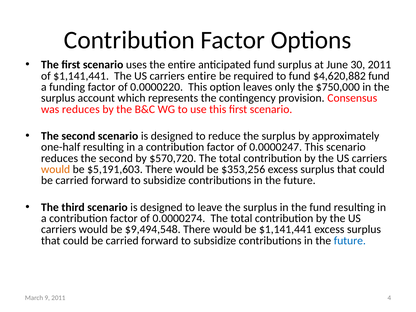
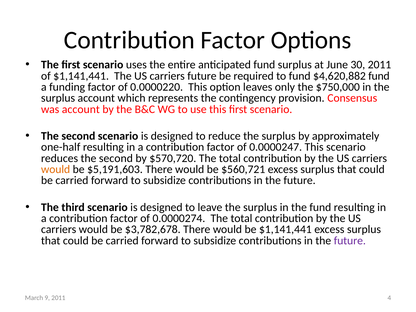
carriers entire: entire -> future (202, 76)
was reduces: reduces -> account (81, 109)
$353,256: $353,256 -> $560,721 (243, 169)
$9,494,548: $9,494,548 -> $3,782,678 (153, 230)
future colour: blue -> purple (350, 241)
